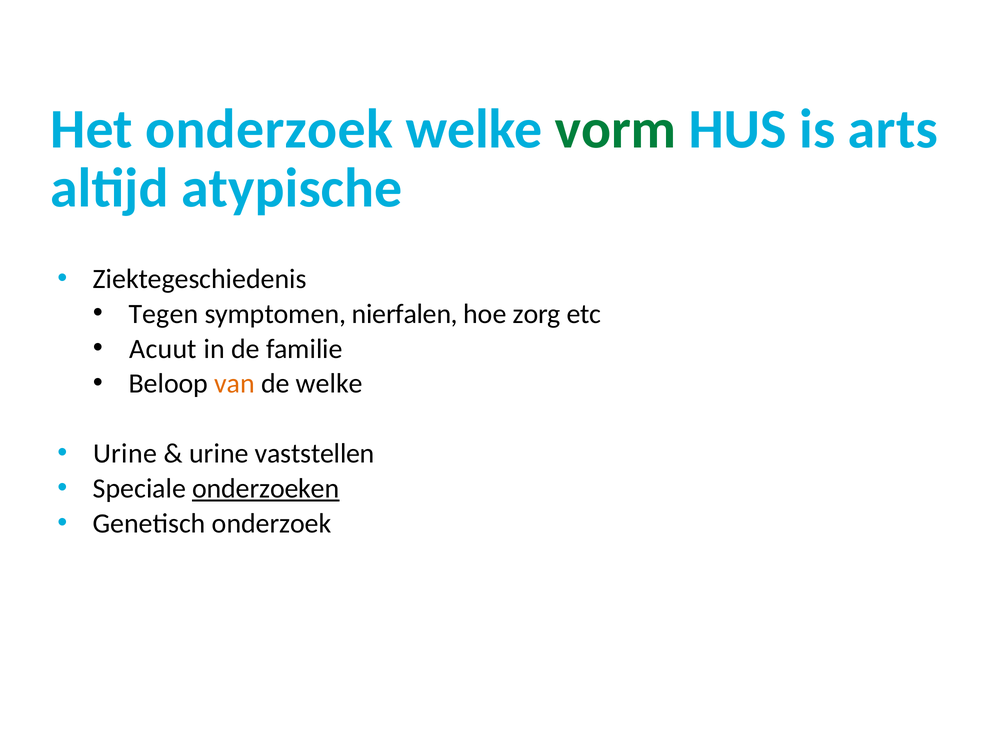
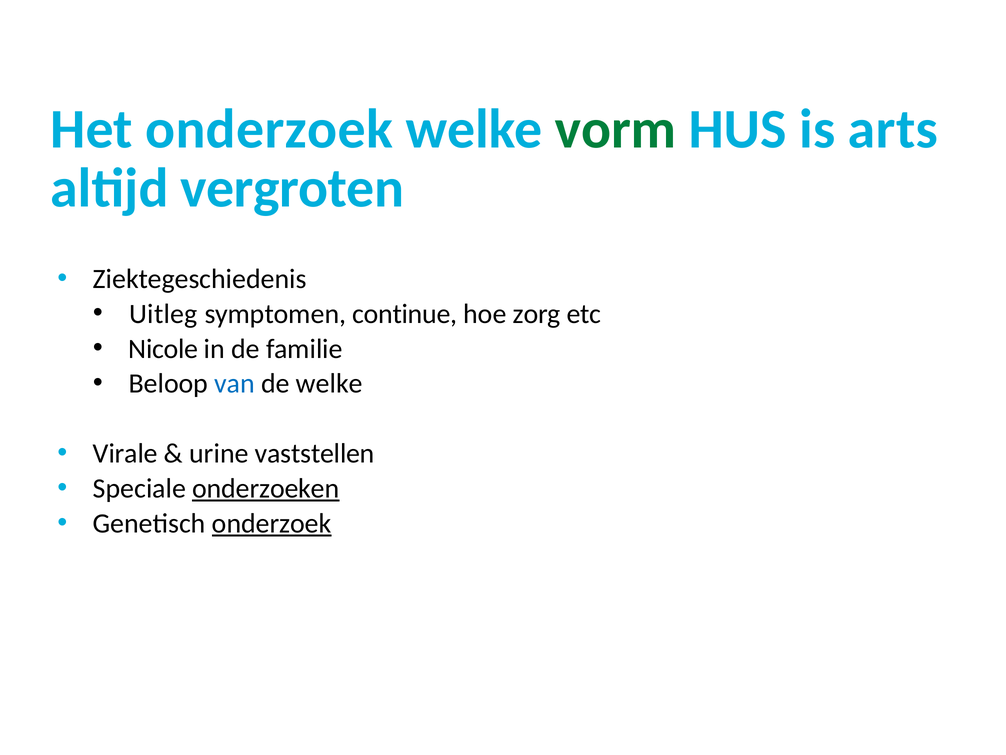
atypische: atypische -> vergroten (292, 188)
Tegen: Tegen -> Uitleg (163, 314)
nierfalen: nierfalen -> continue (405, 314)
Acuut: Acuut -> Nicole (163, 349)
van colour: orange -> blue (235, 383)
Urine: Urine -> Virale (125, 453)
onderzoek underline: none -> present (272, 523)
